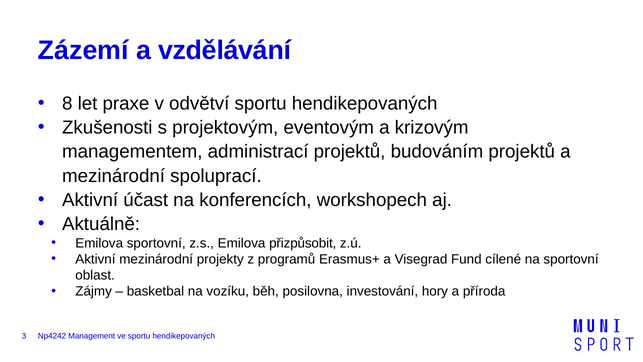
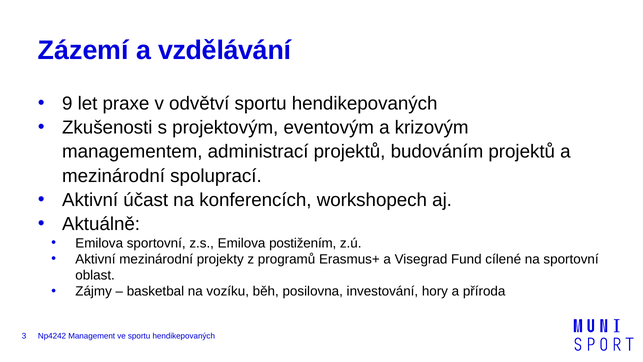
8: 8 -> 9 (67, 103)
přizpůsobit: přizpůsobit -> postižením (303, 243)
